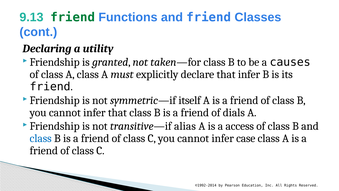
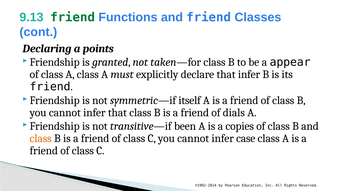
utility: utility -> points (98, 48)
causes: causes -> appear (290, 62)
alias: alias -> been (185, 126)
access: access -> copies (240, 126)
class colour: blue -> orange (41, 138)
